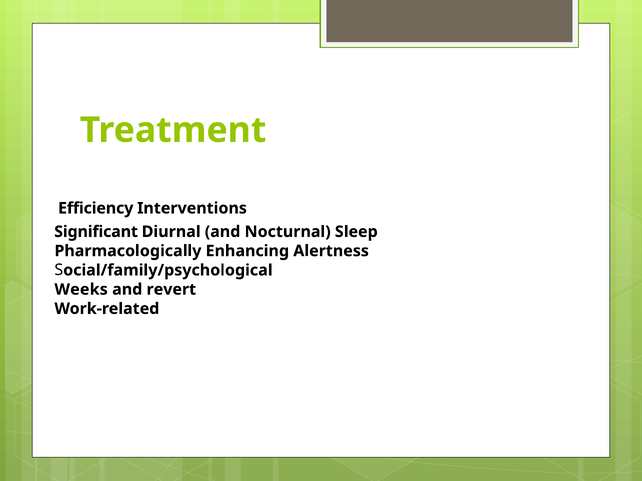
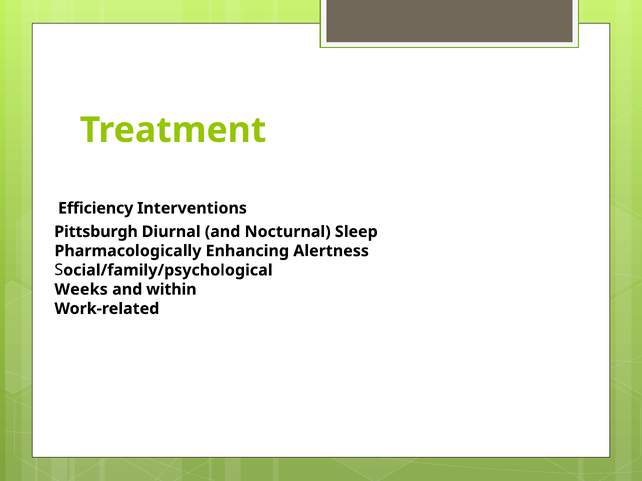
Significant: Significant -> Pittsburgh (96, 232)
revert: revert -> within (171, 290)
